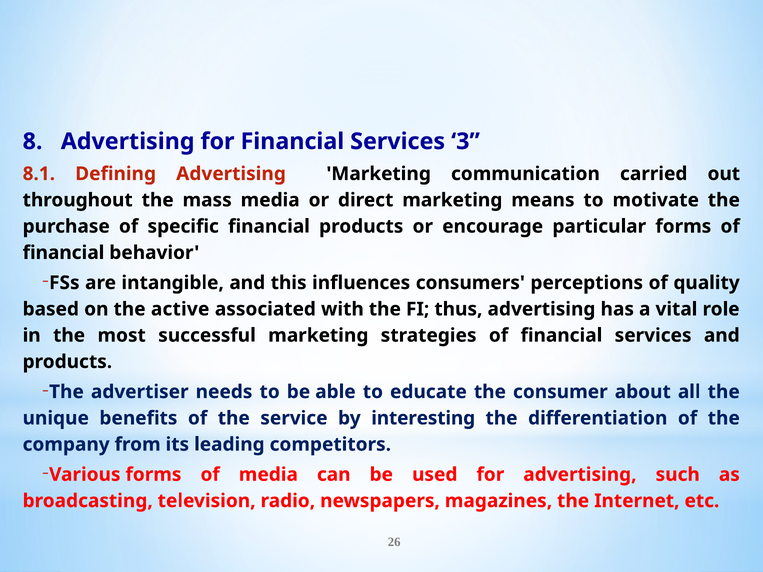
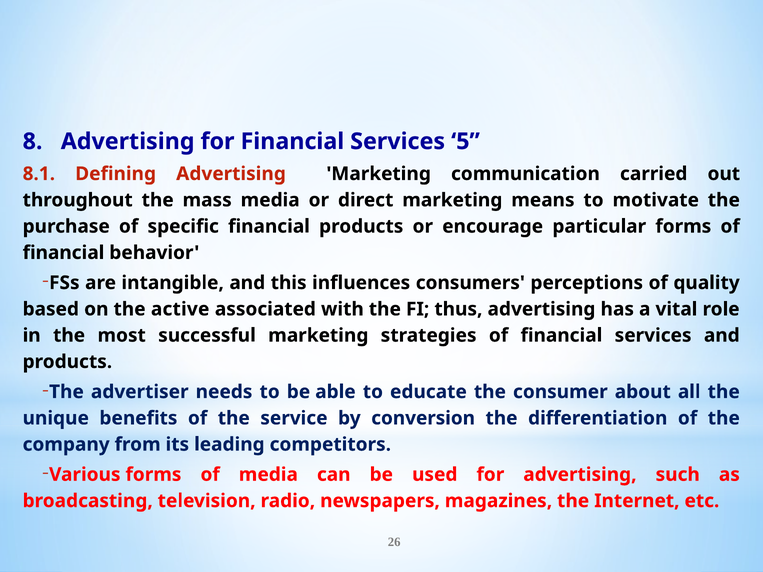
3: 3 -> 5 (466, 141)
interesting: interesting -> conversion (423, 418)
